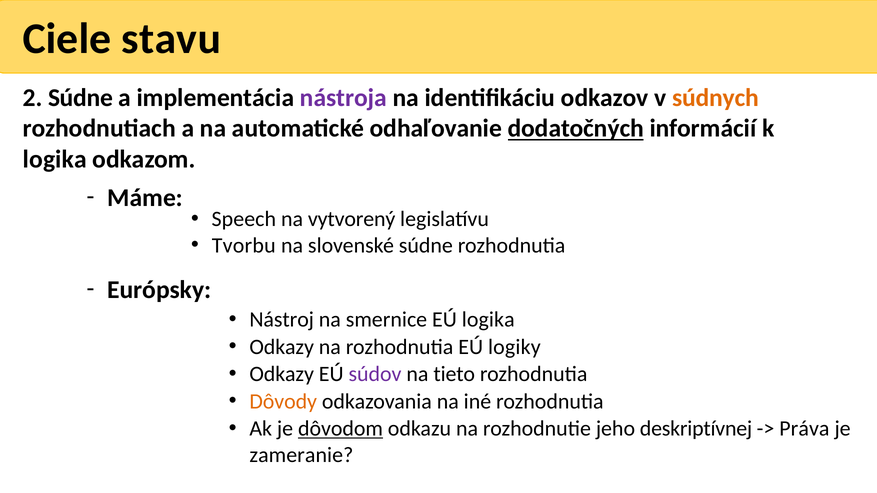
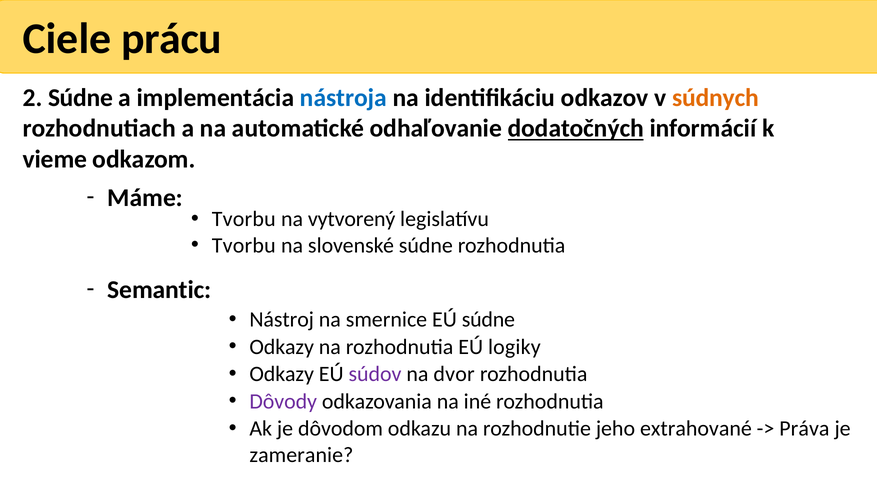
stavu: stavu -> prácu (172, 39)
nástroja colour: purple -> blue (343, 98)
logika: logika -> vieme (55, 159)
Speech: Speech -> Tvorbu (244, 219)
Európsky: Európsky -> Semantic (159, 290)
EÚ logika: logika -> súdne (488, 320)
tieto: tieto -> dvor (454, 374)
Dôvody colour: orange -> purple (283, 402)
dôvodom underline: present -> none (340, 429)
deskriptívnej: deskriptívnej -> extrahované (696, 429)
